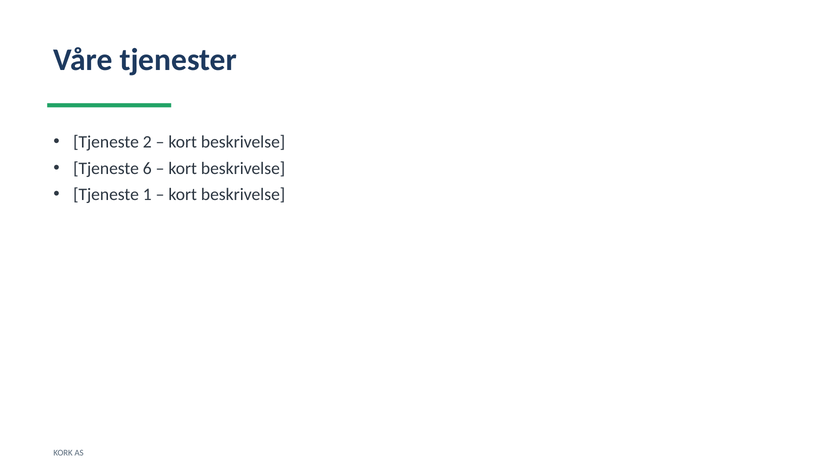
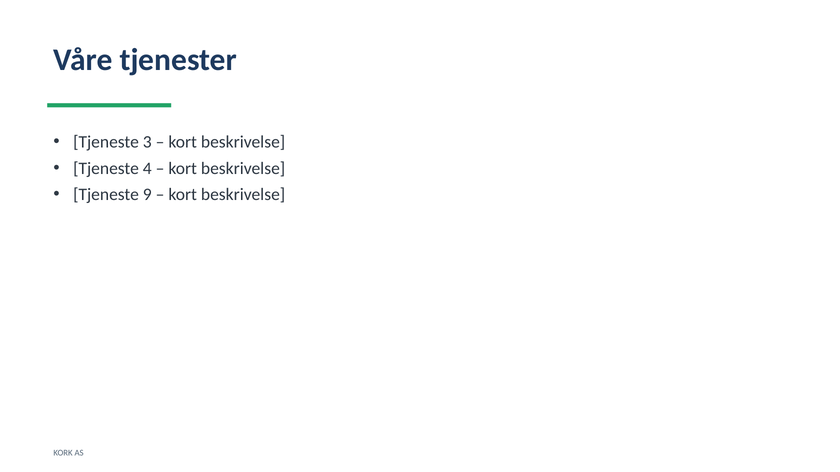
2: 2 -> 3 (147, 142)
6: 6 -> 4 (147, 169)
1: 1 -> 9 (147, 195)
